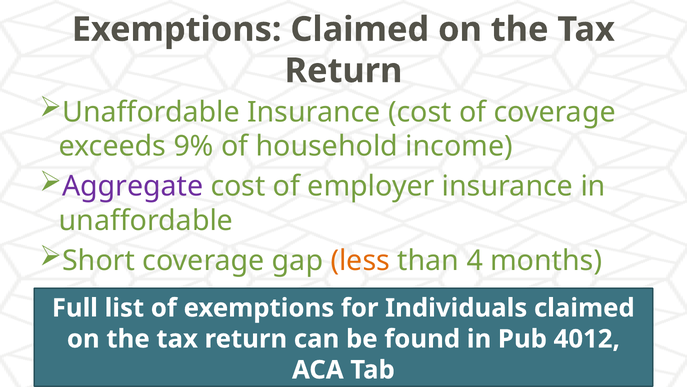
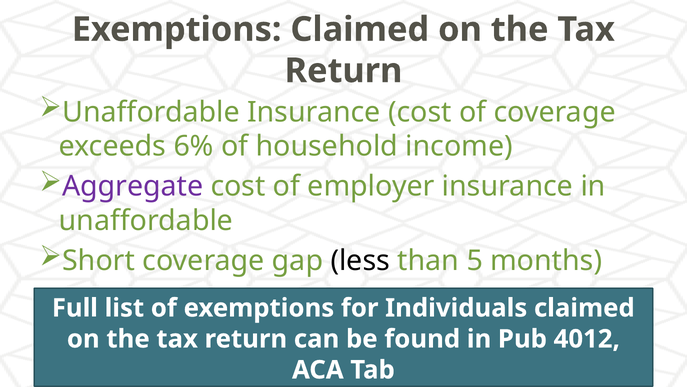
9%: 9% -> 6% (194, 146)
less colour: orange -> black (360, 261)
4: 4 -> 5 (475, 261)
